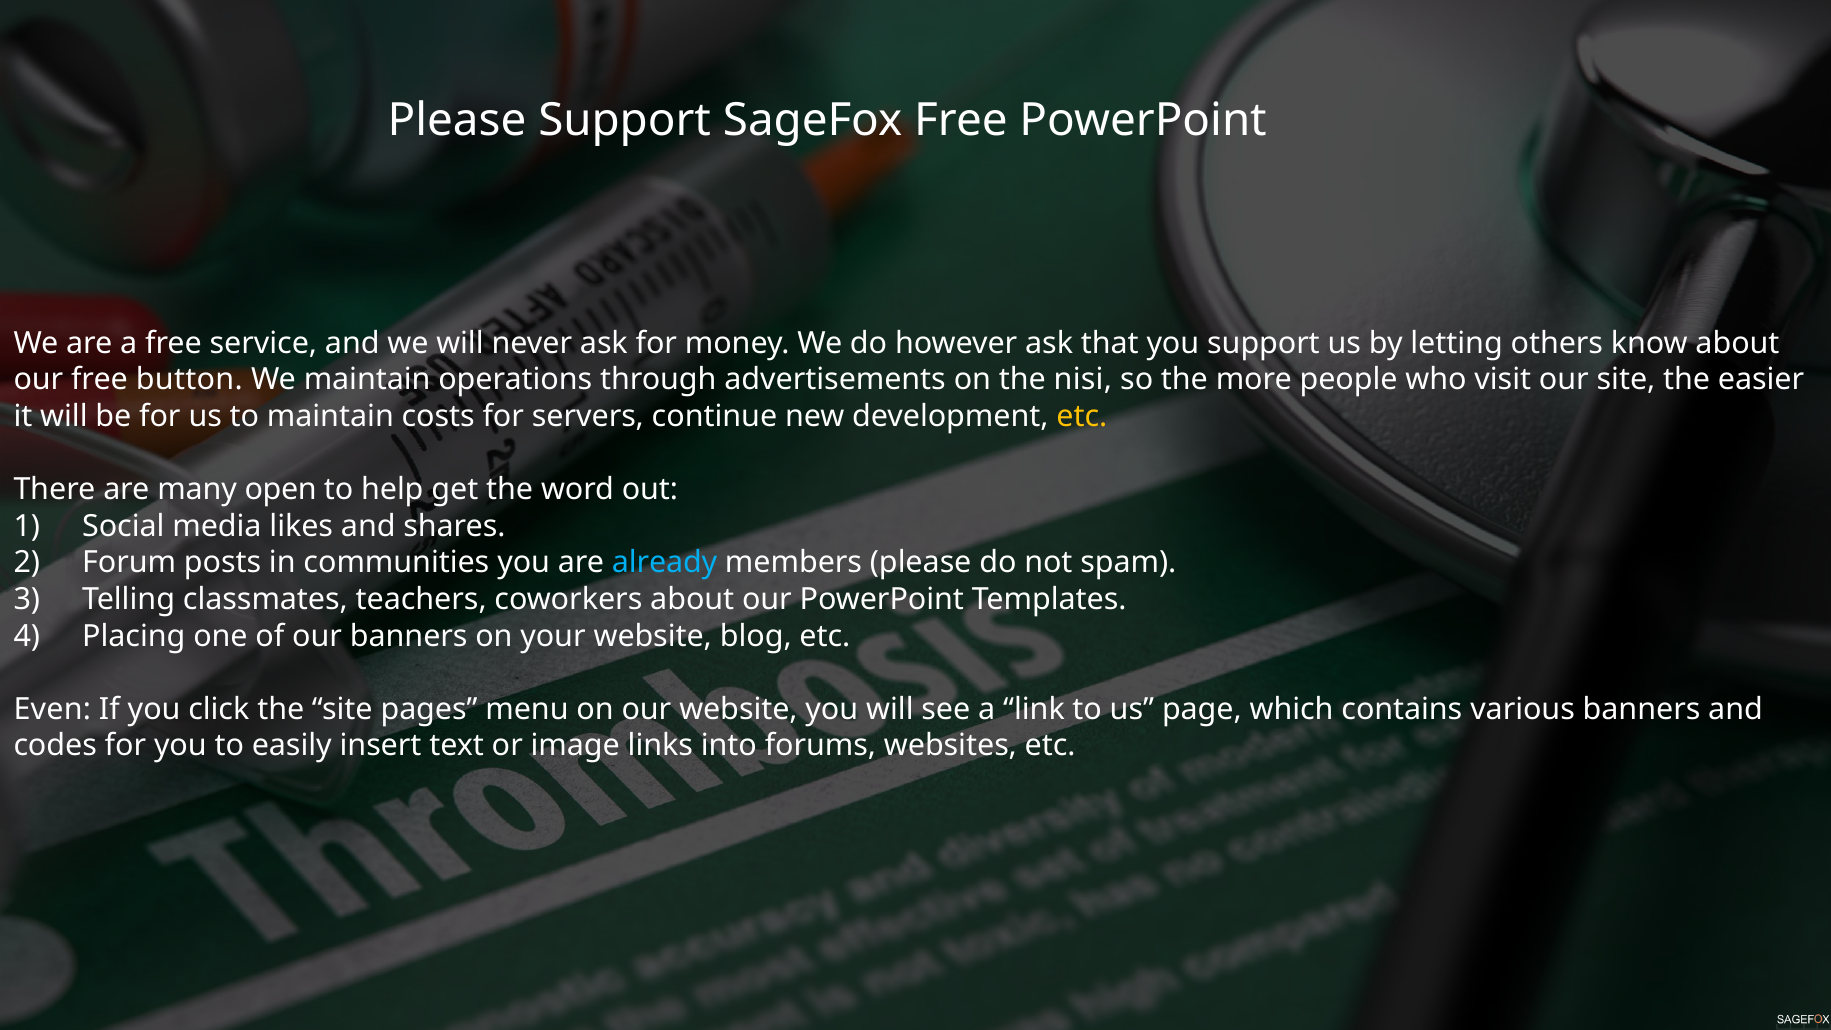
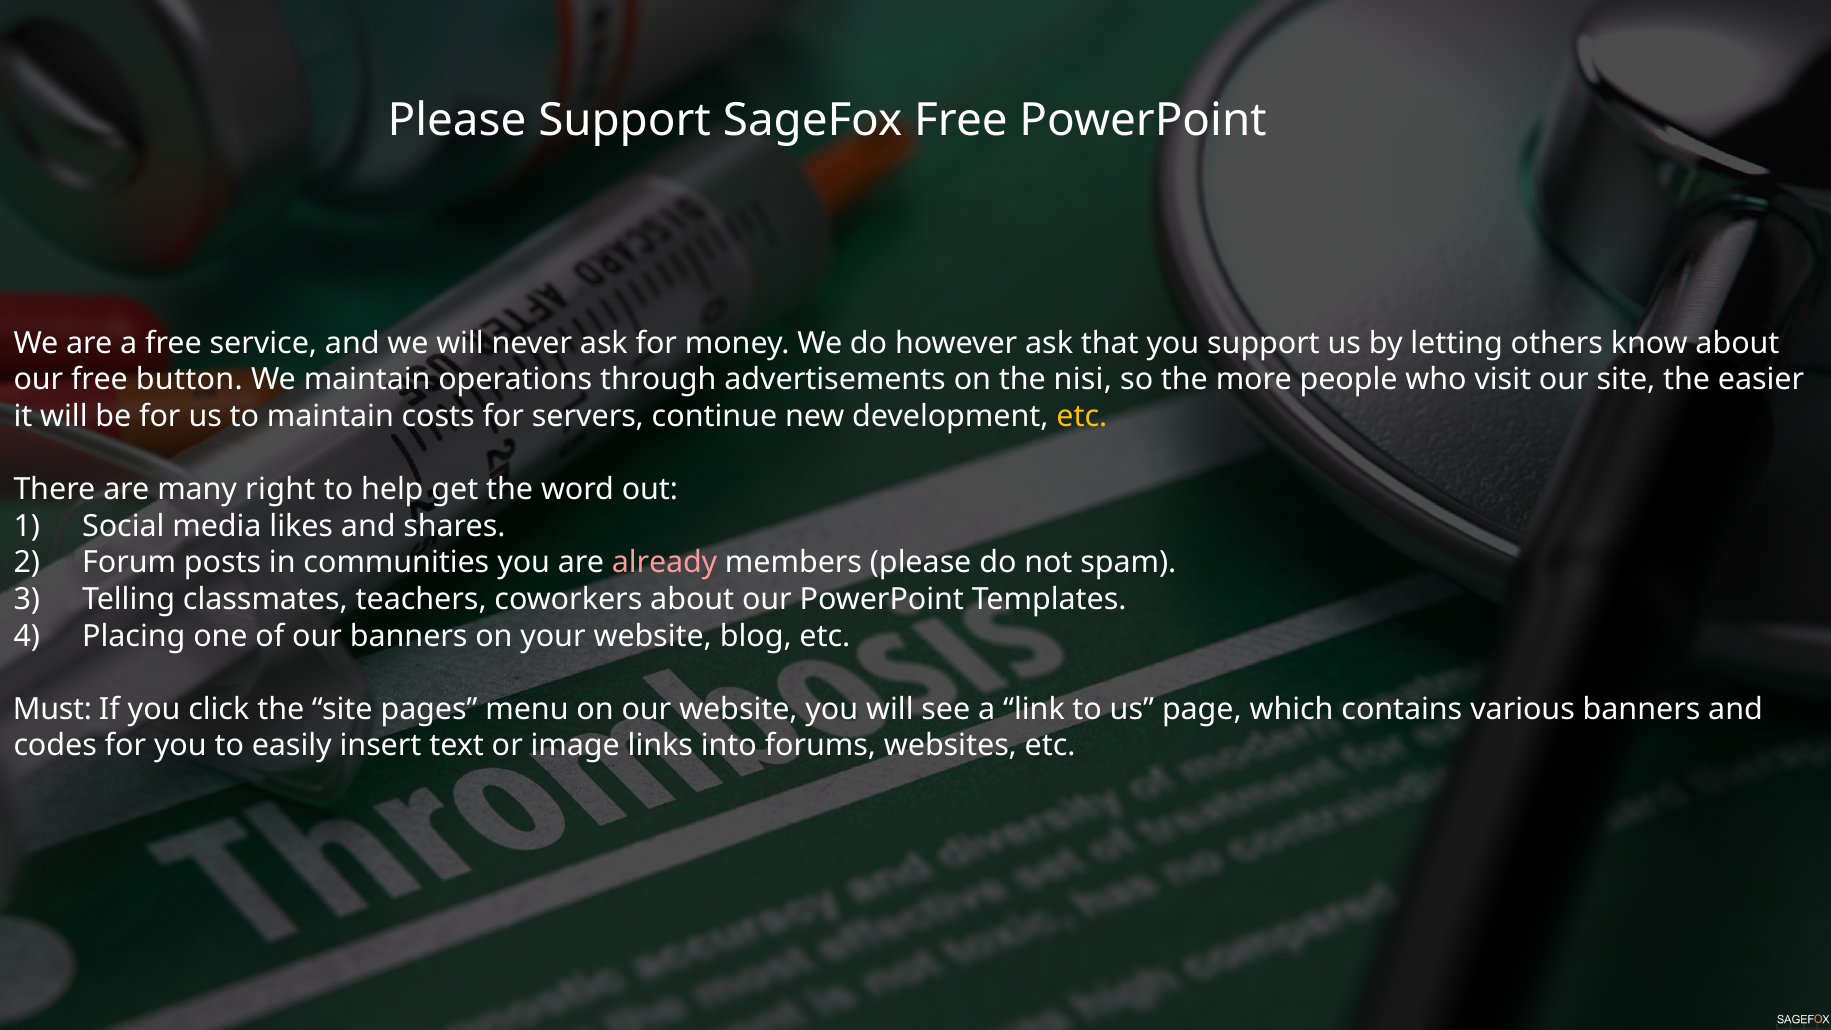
open: open -> right (280, 490)
already colour: light blue -> pink (665, 563)
Even: Even -> Must (53, 709)
